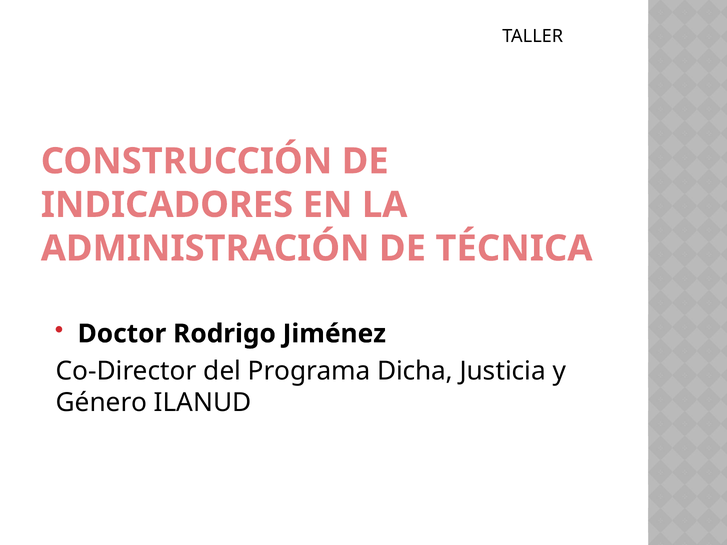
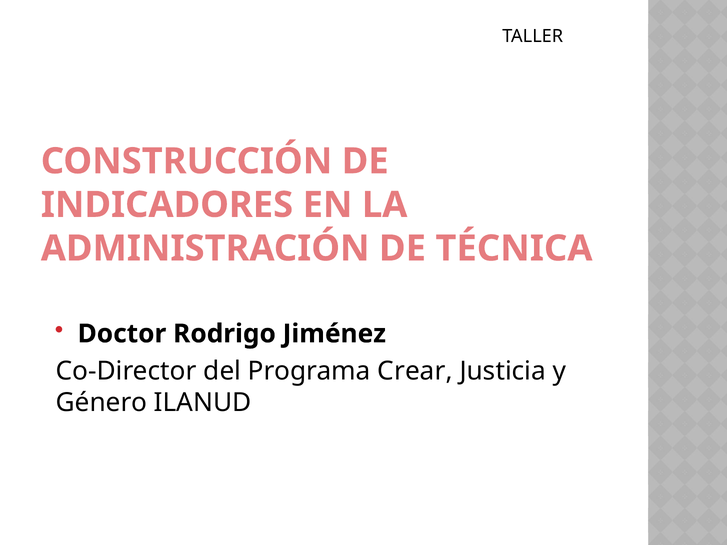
Dicha: Dicha -> Crear (415, 371)
